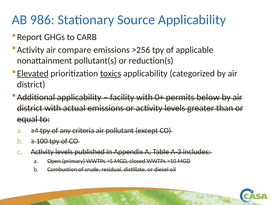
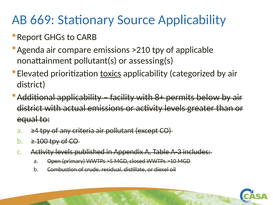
986: 986 -> 669 (42, 20)
Activity: Activity -> Agenda (31, 50)
>256: >256 -> >210 (141, 50)
reduction(s: reduction(s -> assessing(s (151, 61)
Elevated underline: present -> none (33, 73)
0+: 0+ -> 8+ (159, 97)
